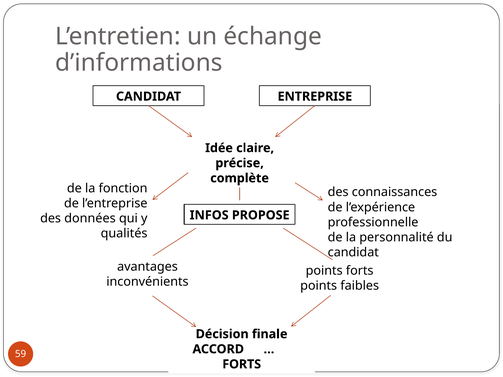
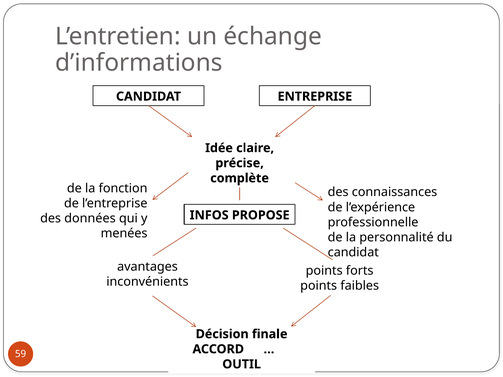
qualités: qualités -> menées (124, 234)
FORTS: FORTS -> OUTIL (242, 364)
